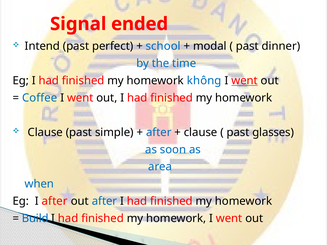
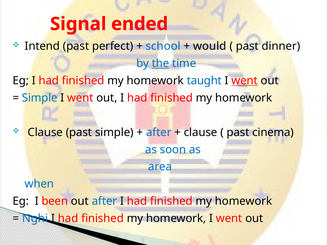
modal: modal -> would (210, 46)
the underline: none -> present (161, 63)
không: không -> taught (204, 81)
Coffee: Coffee -> Simple (40, 98)
glasses: glasses -> cinema (273, 132)
I after: after -> been (55, 201)
Build: Build -> Nghi (35, 219)
